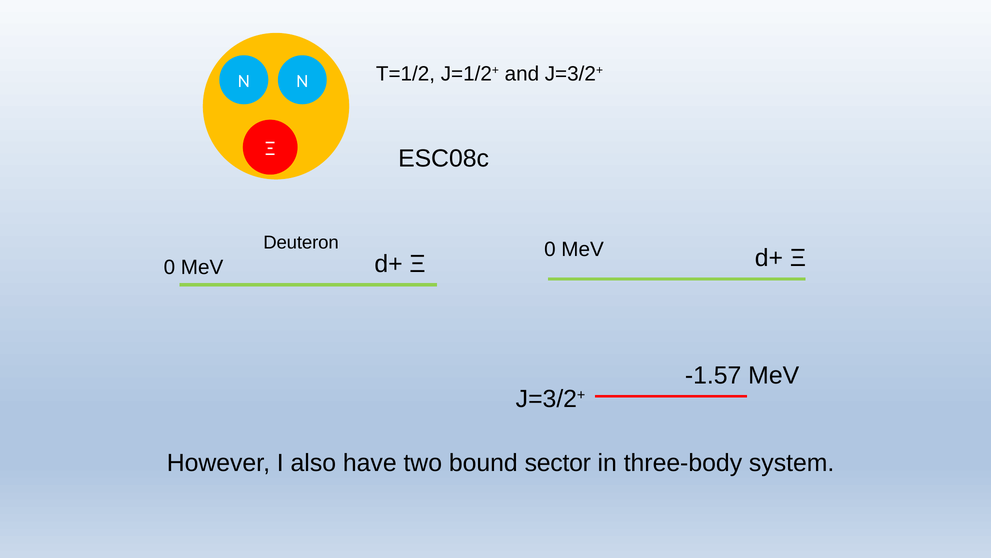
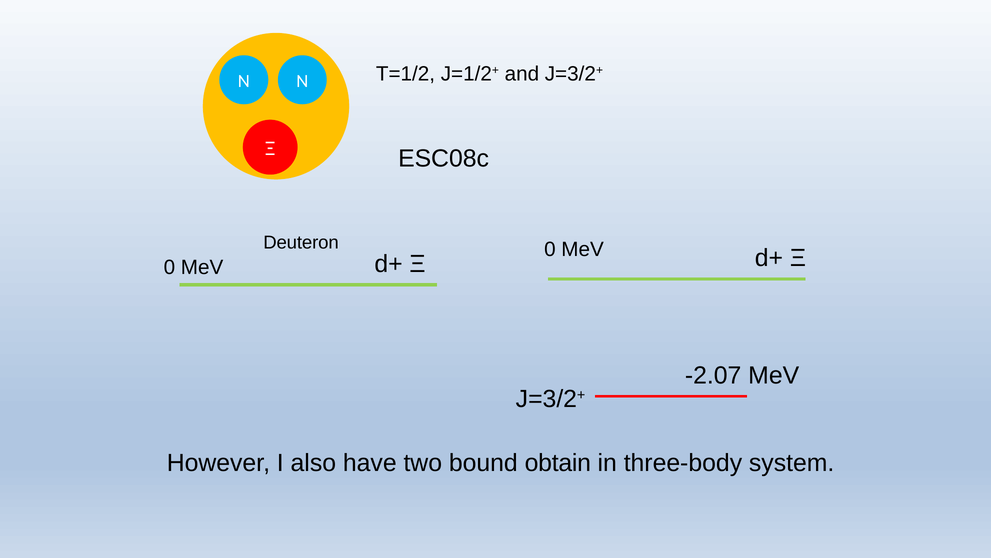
-1.57: -1.57 -> -2.07 (713, 375)
sector: sector -> obtain (558, 463)
